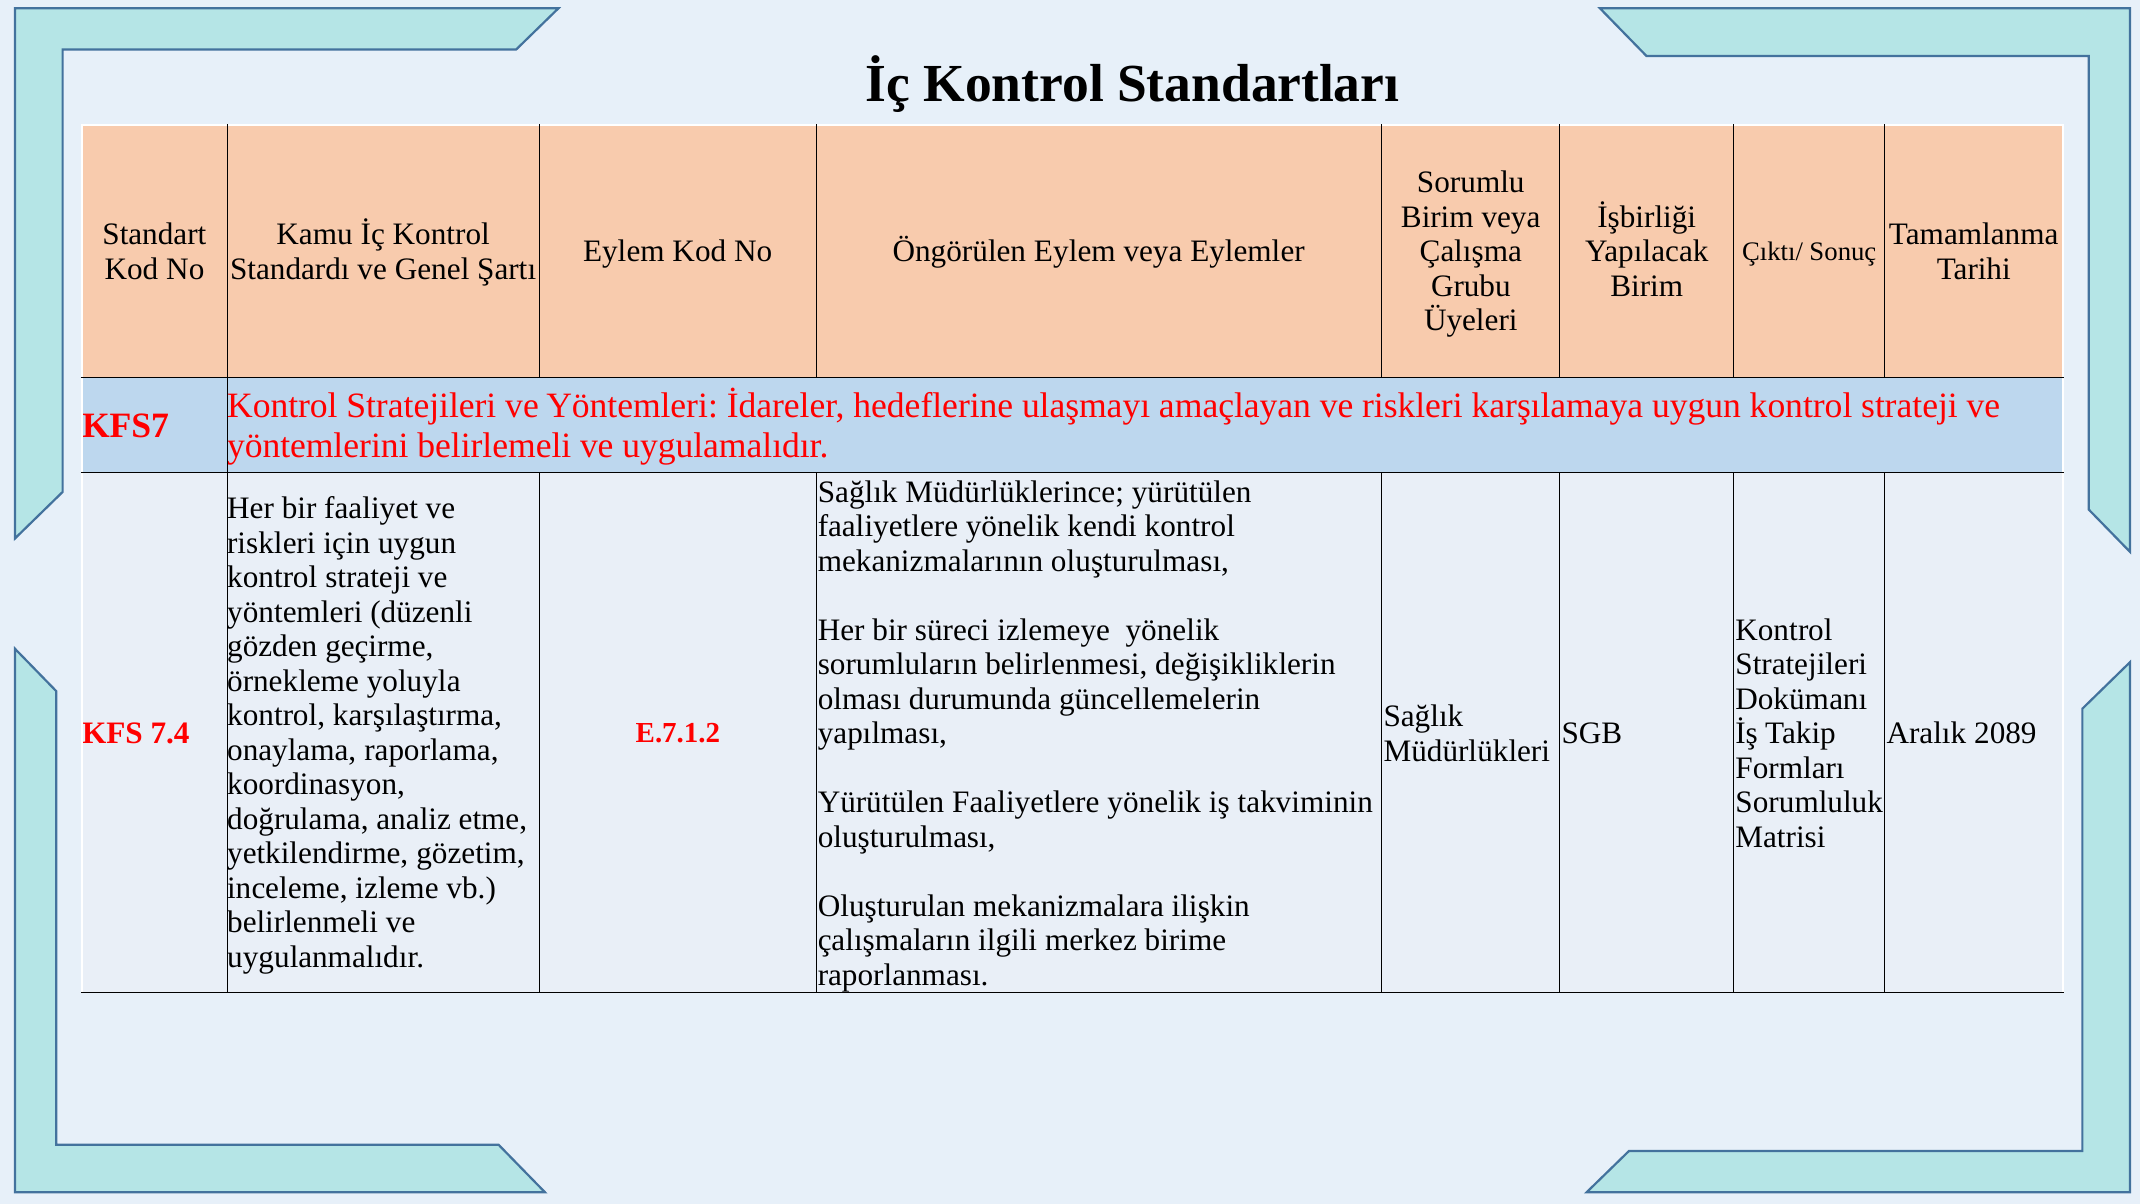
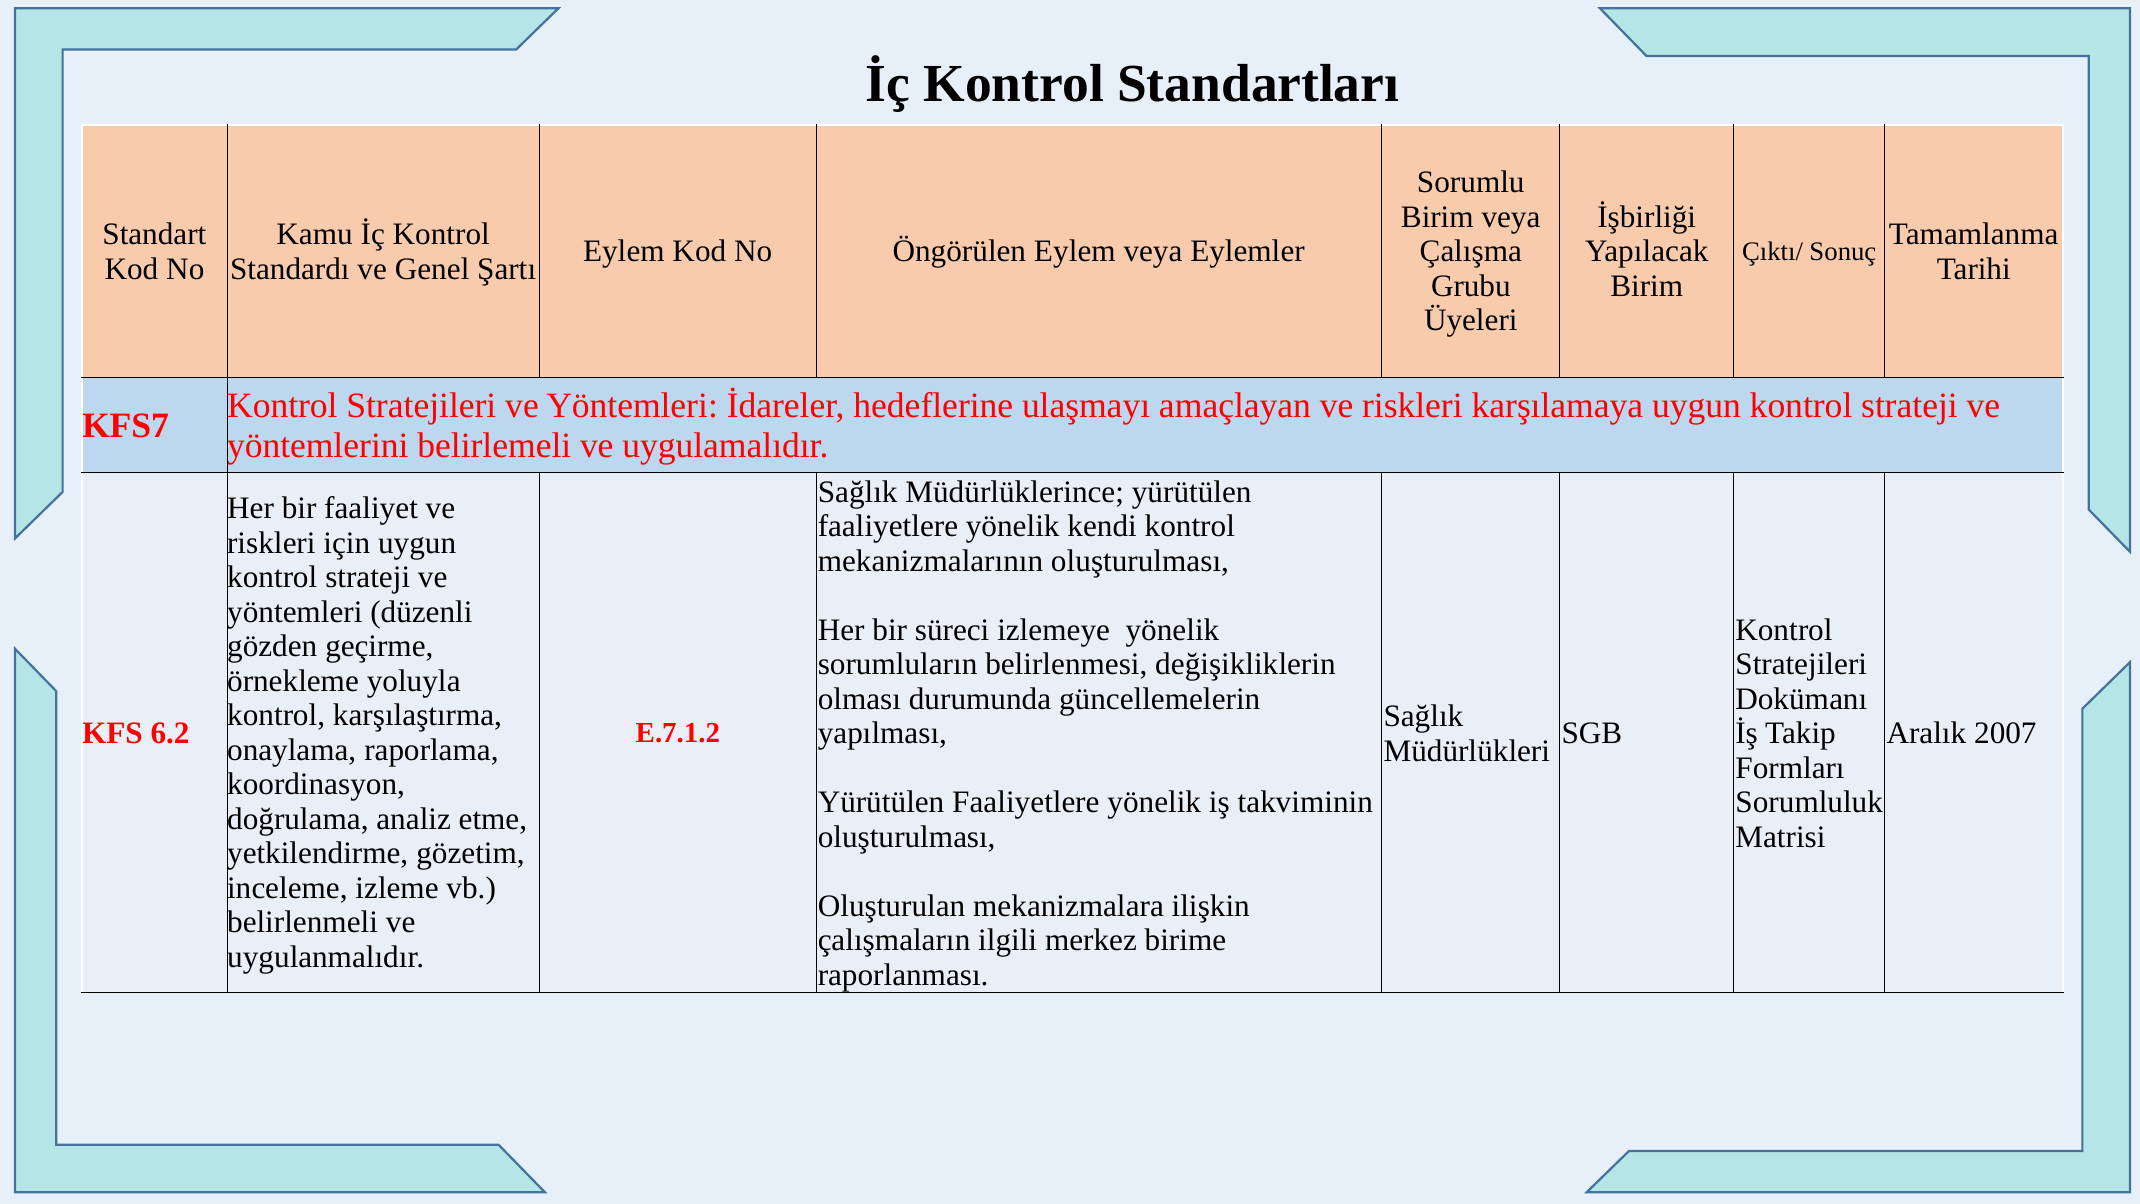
7.4: 7.4 -> 6.2 (170, 733)
2089: 2089 -> 2007 (2005, 733)
